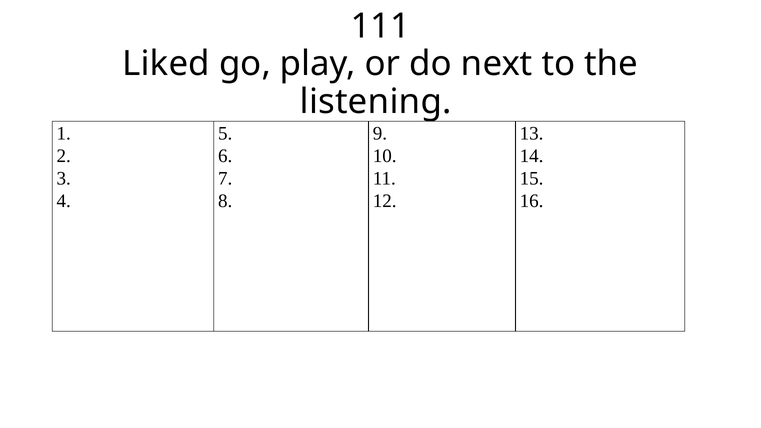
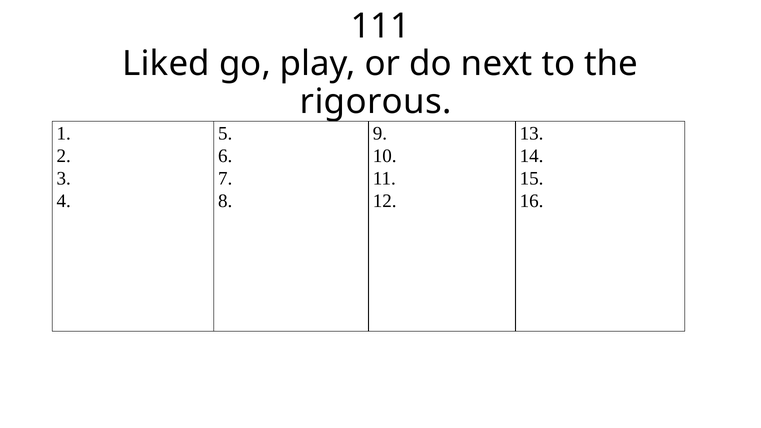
listening: listening -> rigorous (376, 102)
